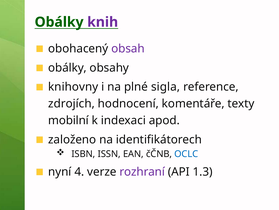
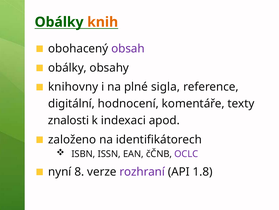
knih colour: purple -> orange (103, 22)
zdrojích: zdrojích -> digitální (71, 103)
mobilní: mobilní -> znalosti (68, 120)
OCLC colour: blue -> purple (186, 153)
4: 4 -> 8 (79, 171)
1.3: 1.3 -> 1.8 (203, 171)
